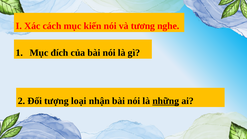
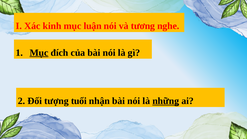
cách: cách -> kinh (52, 26)
kiến: kiến -> luận (93, 26)
Mục underline: none -> present (39, 53)
loại: loại -> tuổi (79, 101)
